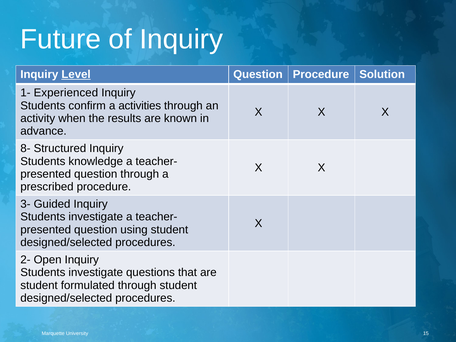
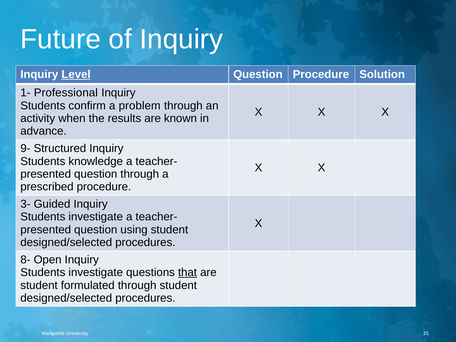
Experienced: Experienced -> Professional (66, 93)
activities: activities -> problem (140, 106)
8-: 8- -> 9- (25, 148)
2-: 2- -> 8- (25, 260)
that underline: none -> present (187, 273)
